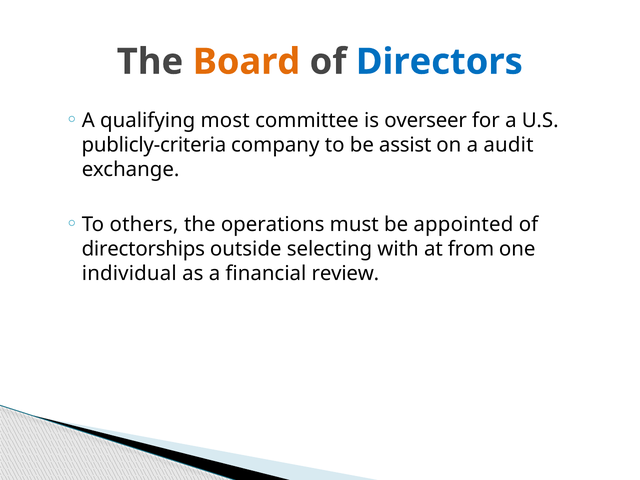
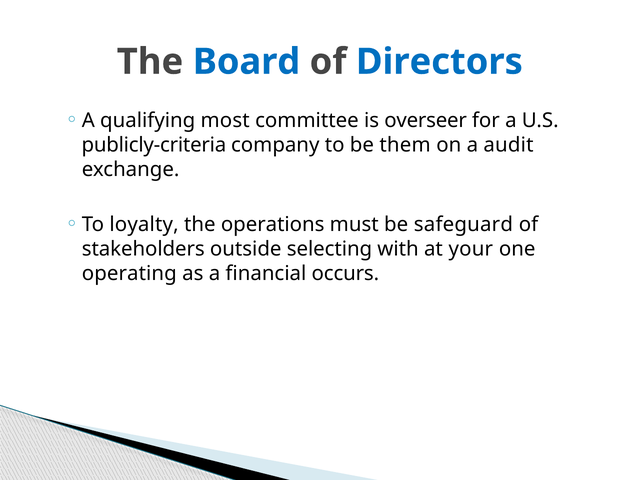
Board colour: orange -> blue (246, 62)
assist: assist -> them (405, 145)
others: others -> loyalty (144, 224)
appointed: appointed -> safeguard (463, 224)
directorships: directorships -> stakeholders (143, 249)
from: from -> your (471, 249)
individual: individual -> operating (129, 273)
review: review -> occurs (345, 273)
